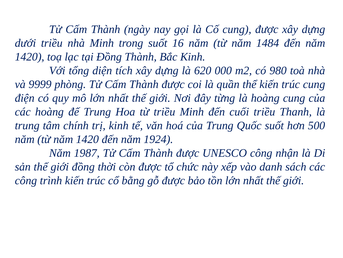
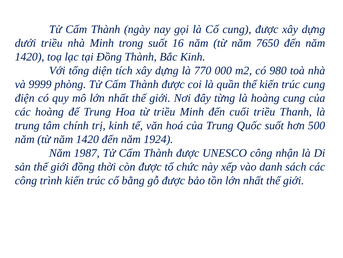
1484: 1484 -> 7650 (268, 43)
620: 620 -> 770 (203, 70)
